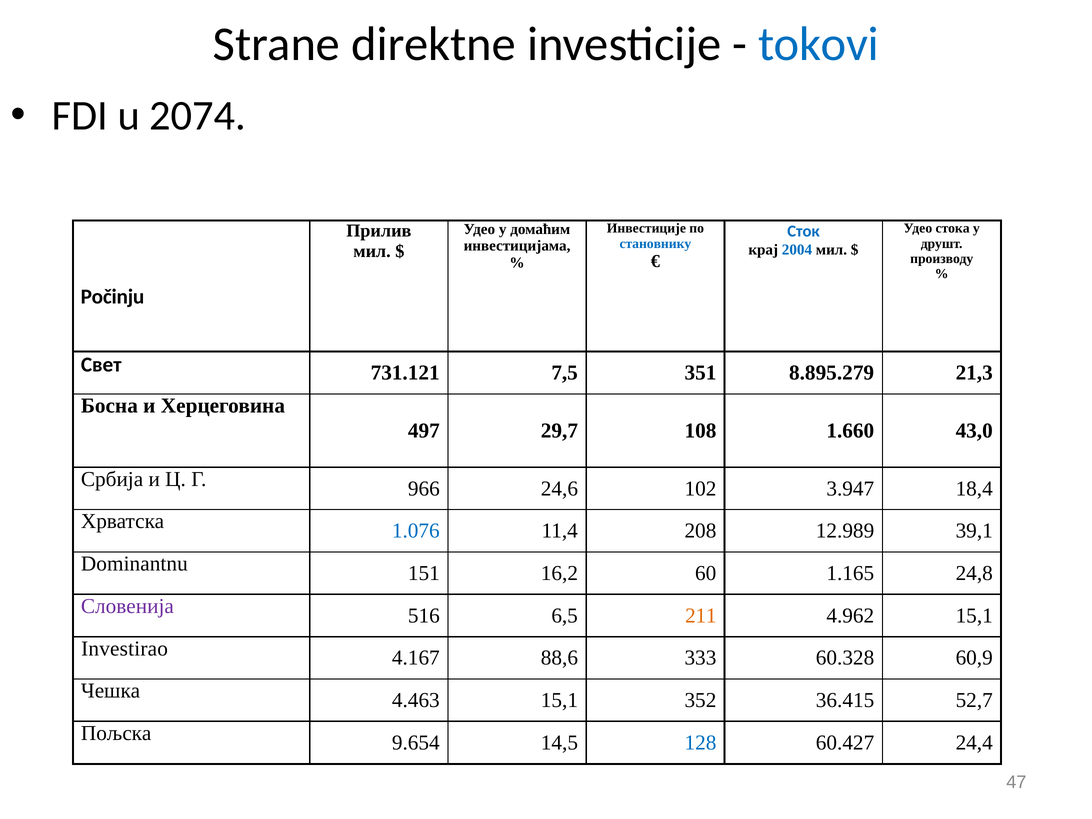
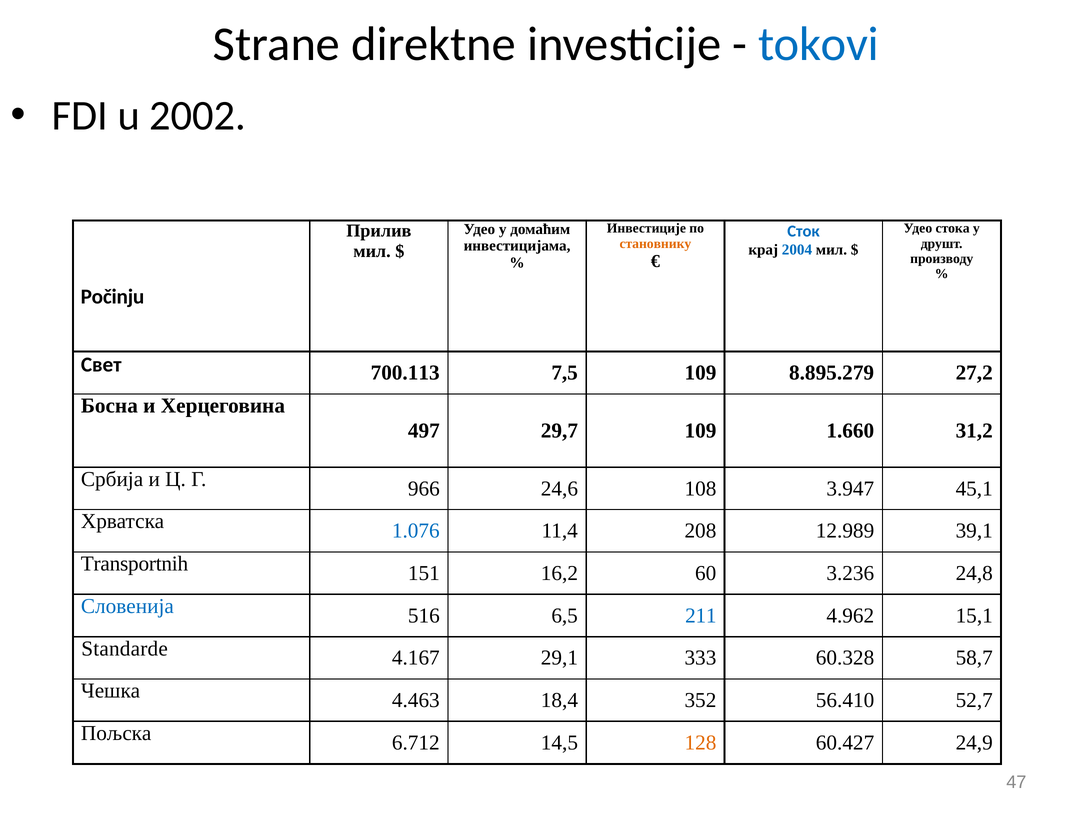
2074: 2074 -> 2002 (198, 116)
становнику colour: blue -> orange (655, 244)
731.121: 731.121 -> 700.113 (405, 373)
7,5 351: 351 -> 109 (700, 373)
21,3: 21,3 -> 27,2 (974, 373)
29,7 108: 108 -> 109 (700, 431)
43,0: 43,0 -> 31,2 (974, 431)
102: 102 -> 108 (700, 489)
18,4: 18,4 -> 45,1 (974, 489)
Dominantnu: Dominantnu -> Transportnih (135, 564)
1.165: 1.165 -> 3.236 (850, 573)
Словенија colour: purple -> blue (127, 606)
211 colour: orange -> blue (701, 616)
Investirao: Investirao -> Standarde (125, 649)
88,6: 88,6 -> 29,1 (559, 658)
60,9: 60,9 -> 58,7 (974, 658)
4.463 15,1: 15,1 -> 18,4 (559, 700)
36.415: 36.415 -> 56.410 (845, 700)
9.654: 9.654 -> 6.712 (416, 743)
128 colour: blue -> orange (700, 743)
24,4: 24,4 -> 24,9 (974, 743)
